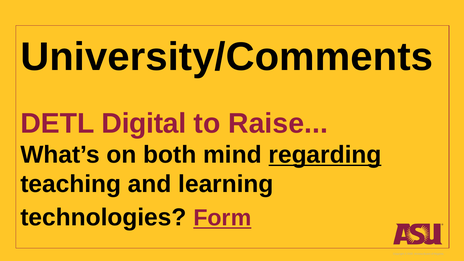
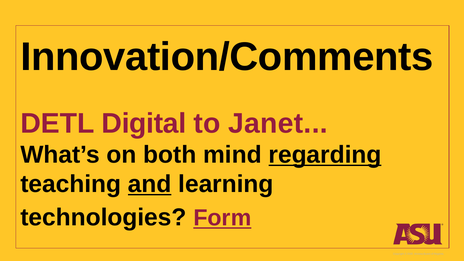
University/Comments: University/Comments -> Innovation/Comments (227, 57)
Raise: Raise -> Janet (278, 123)
and underline: none -> present (150, 184)
